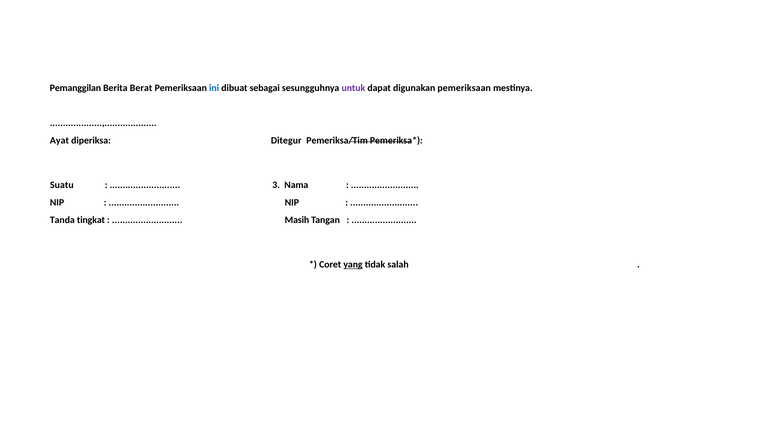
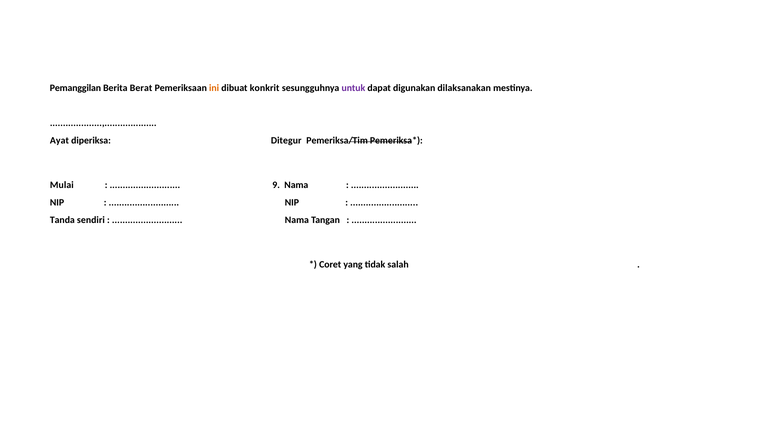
ini colour: blue -> orange (214, 88)
sebagai: sebagai -> konkrit (265, 88)
digunakan pemeriksaan: pemeriksaan -> dilaksanakan (464, 88)
Suatu: Suatu -> Mulai (62, 185)
3: 3 -> 9 (276, 185)
tingkat: tingkat -> sendiri (91, 220)
Masih: Masih -> Nama (297, 220)
yang underline: present -> none (353, 265)
